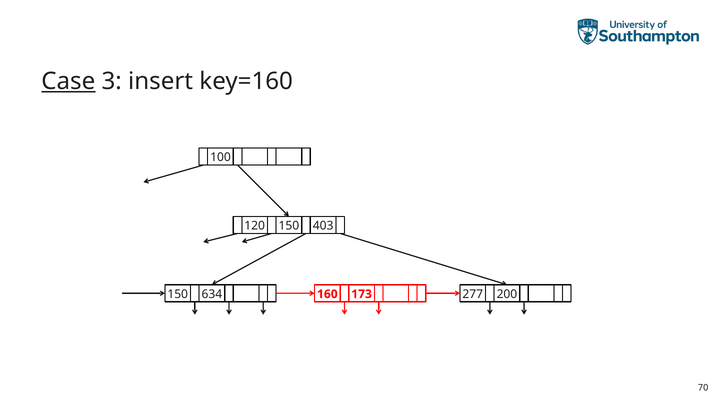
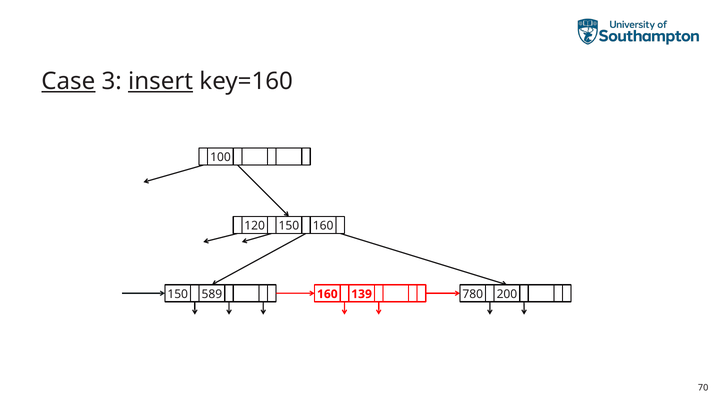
insert underline: none -> present (161, 81)
150 403: 403 -> 160 (323, 226)
634: 634 -> 589 (212, 294)
277: 277 -> 780 (473, 294)
173: 173 -> 139 (362, 294)
